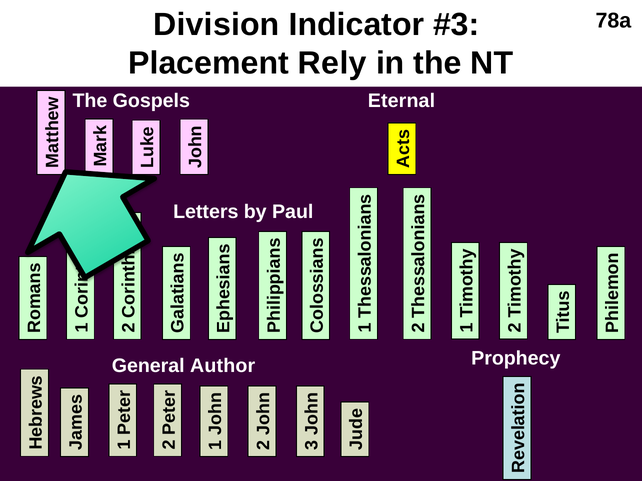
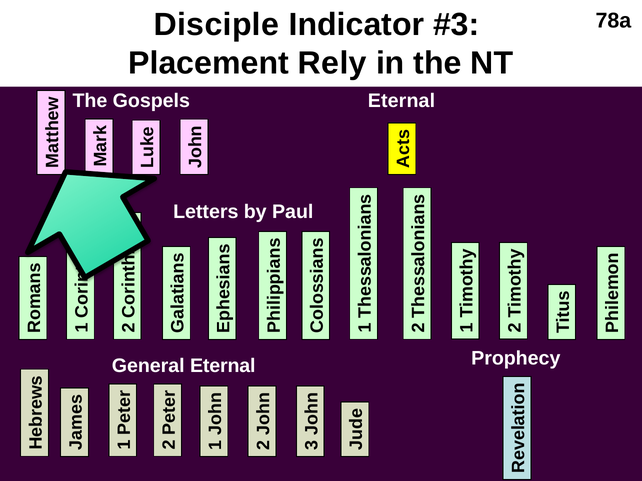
Division: Division -> Disciple (216, 25)
General Author: Author -> Eternal (223, 366)
